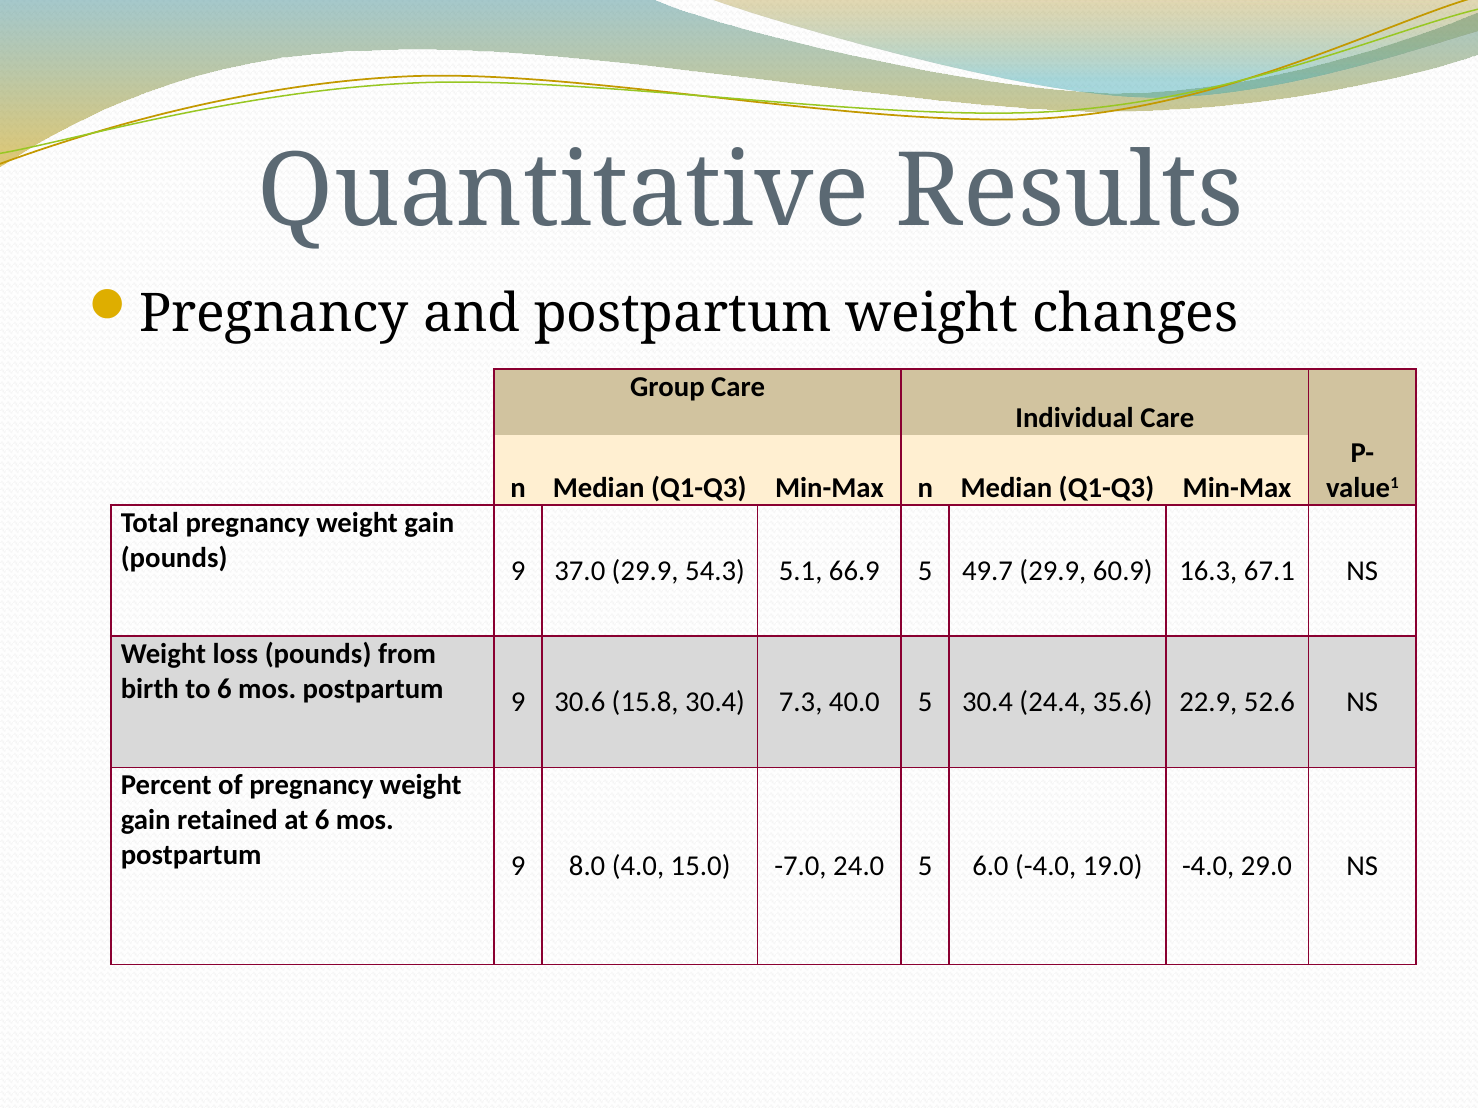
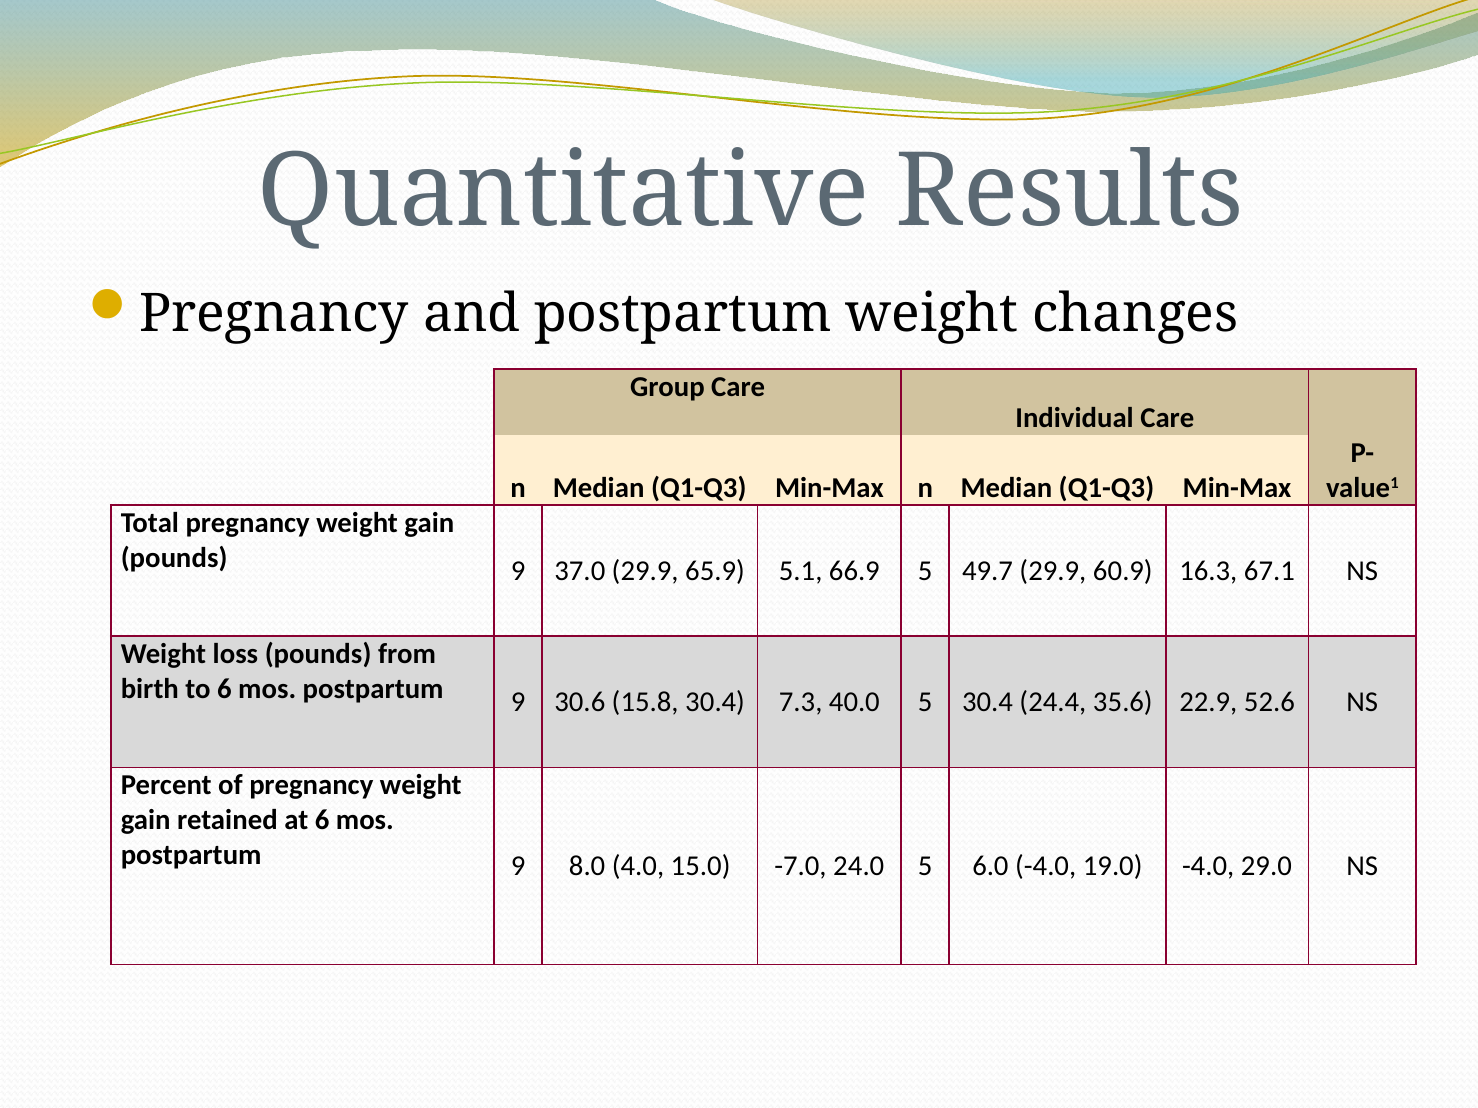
54.3: 54.3 -> 65.9 (715, 571)
